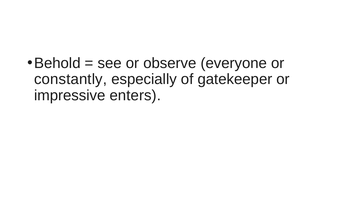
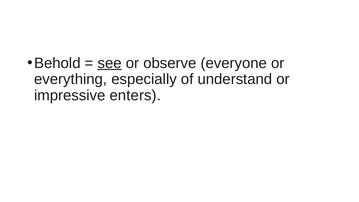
see underline: none -> present (110, 63)
constantly: constantly -> everything (71, 79)
gatekeeper: gatekeeper -> understand (235, 79)
